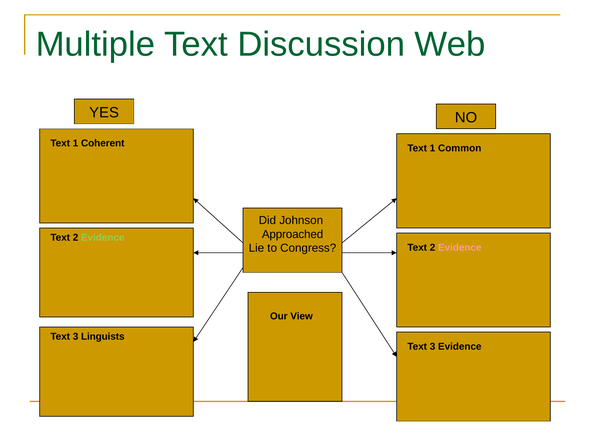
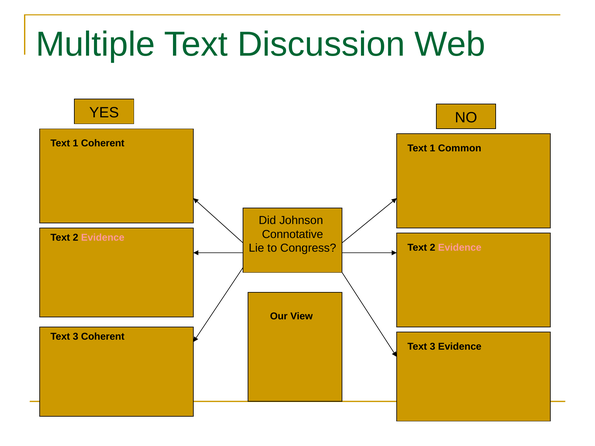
Approached: Approached -> Connotative (293, 234)
Evidence colour: light green -> pink (103, 238)
3 Linguists: Linguists -> Coherent (103, 337)
